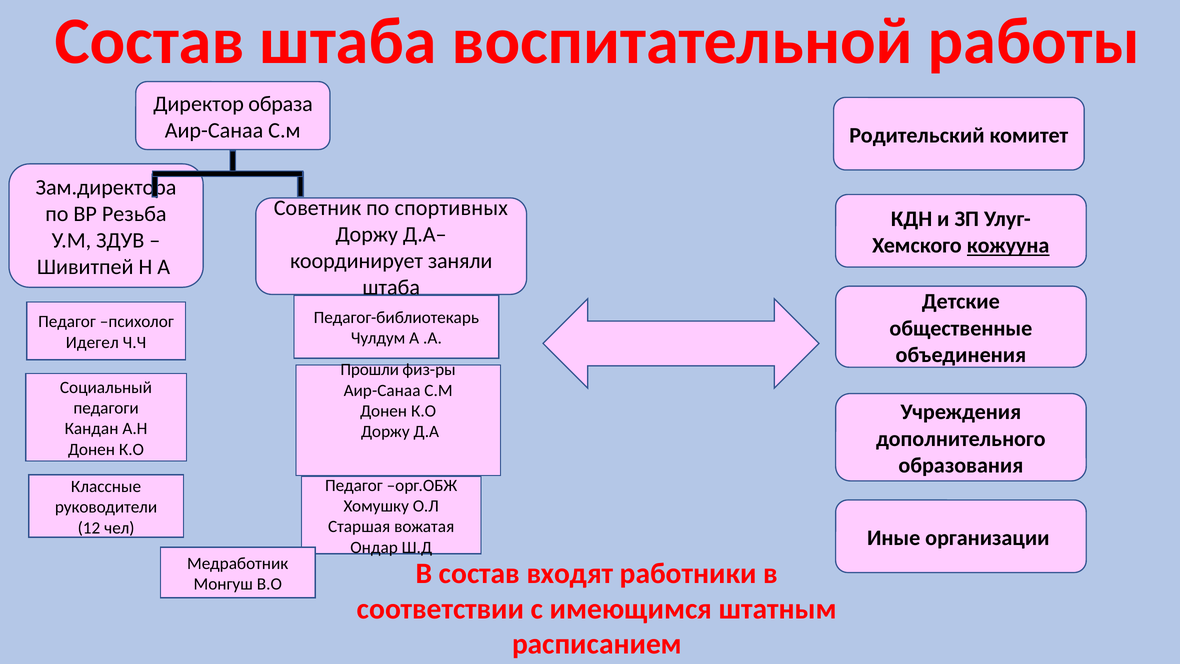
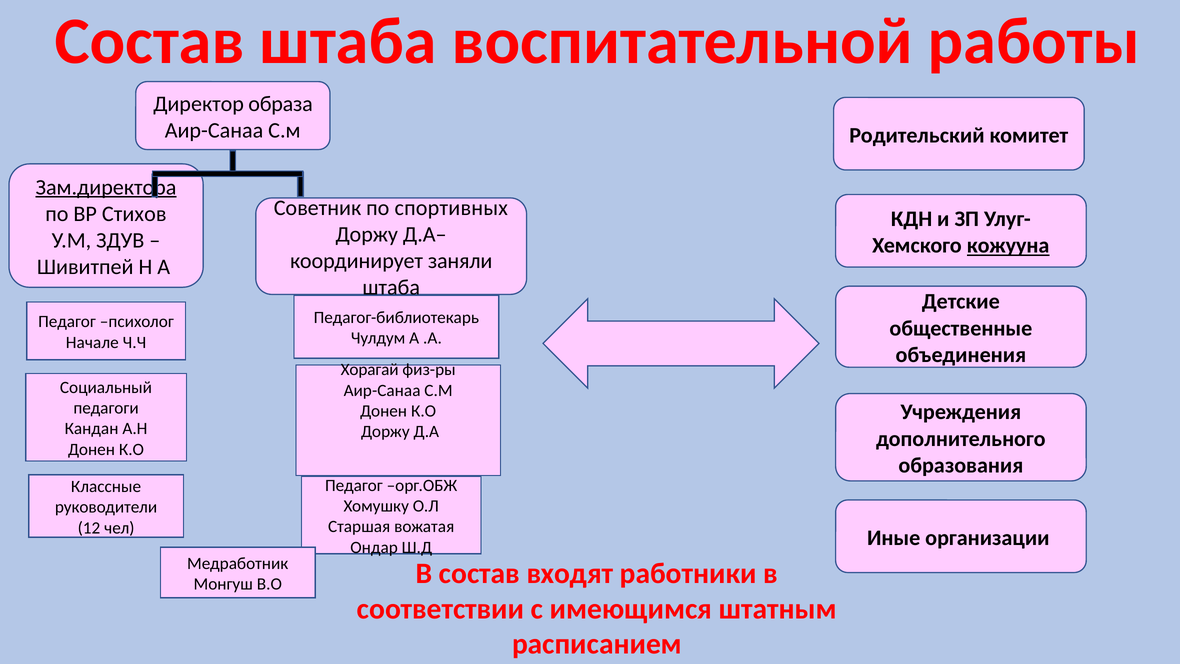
Зам.директора underline: none -> present (106, 187)
Резьба: Резьба -> Стихов (134, 214)
Идегел: Идегел -> Начале (92, 342)
Прошли: Прошли -> Хорагай (370, 370)
